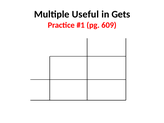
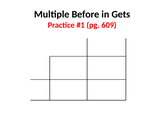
Useful: Useful -> Before (85, 14)
